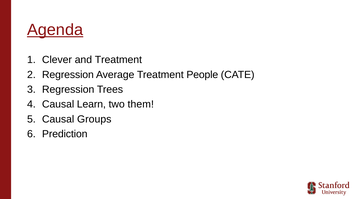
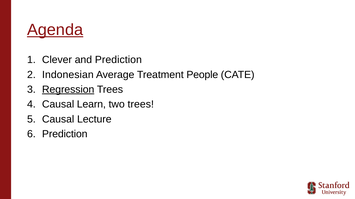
and Treatment: Treatment -> Prediction (118, 60)
Regression: Regression -> Indonesian (68, 75)
Regression underline: none -> present (68, 90)
two them: them -> trees (141, 105)
Groups: Groups -> Lecture (94, 120)
